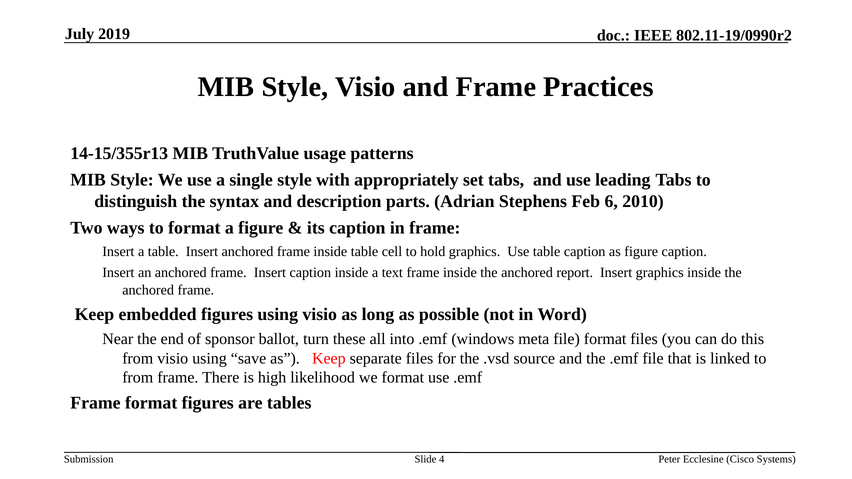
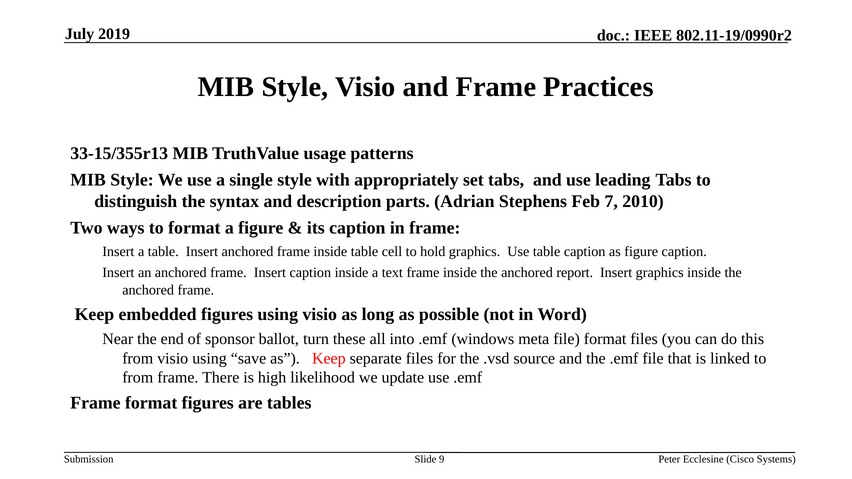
14-15/355r13: 14-15/355r13 -> 33-15/355r13 (119, 154)
6: 6 -> 7 (611, 202)
we format: format -> update (403, 378)
4: 4 -> 9 (442, 460)
